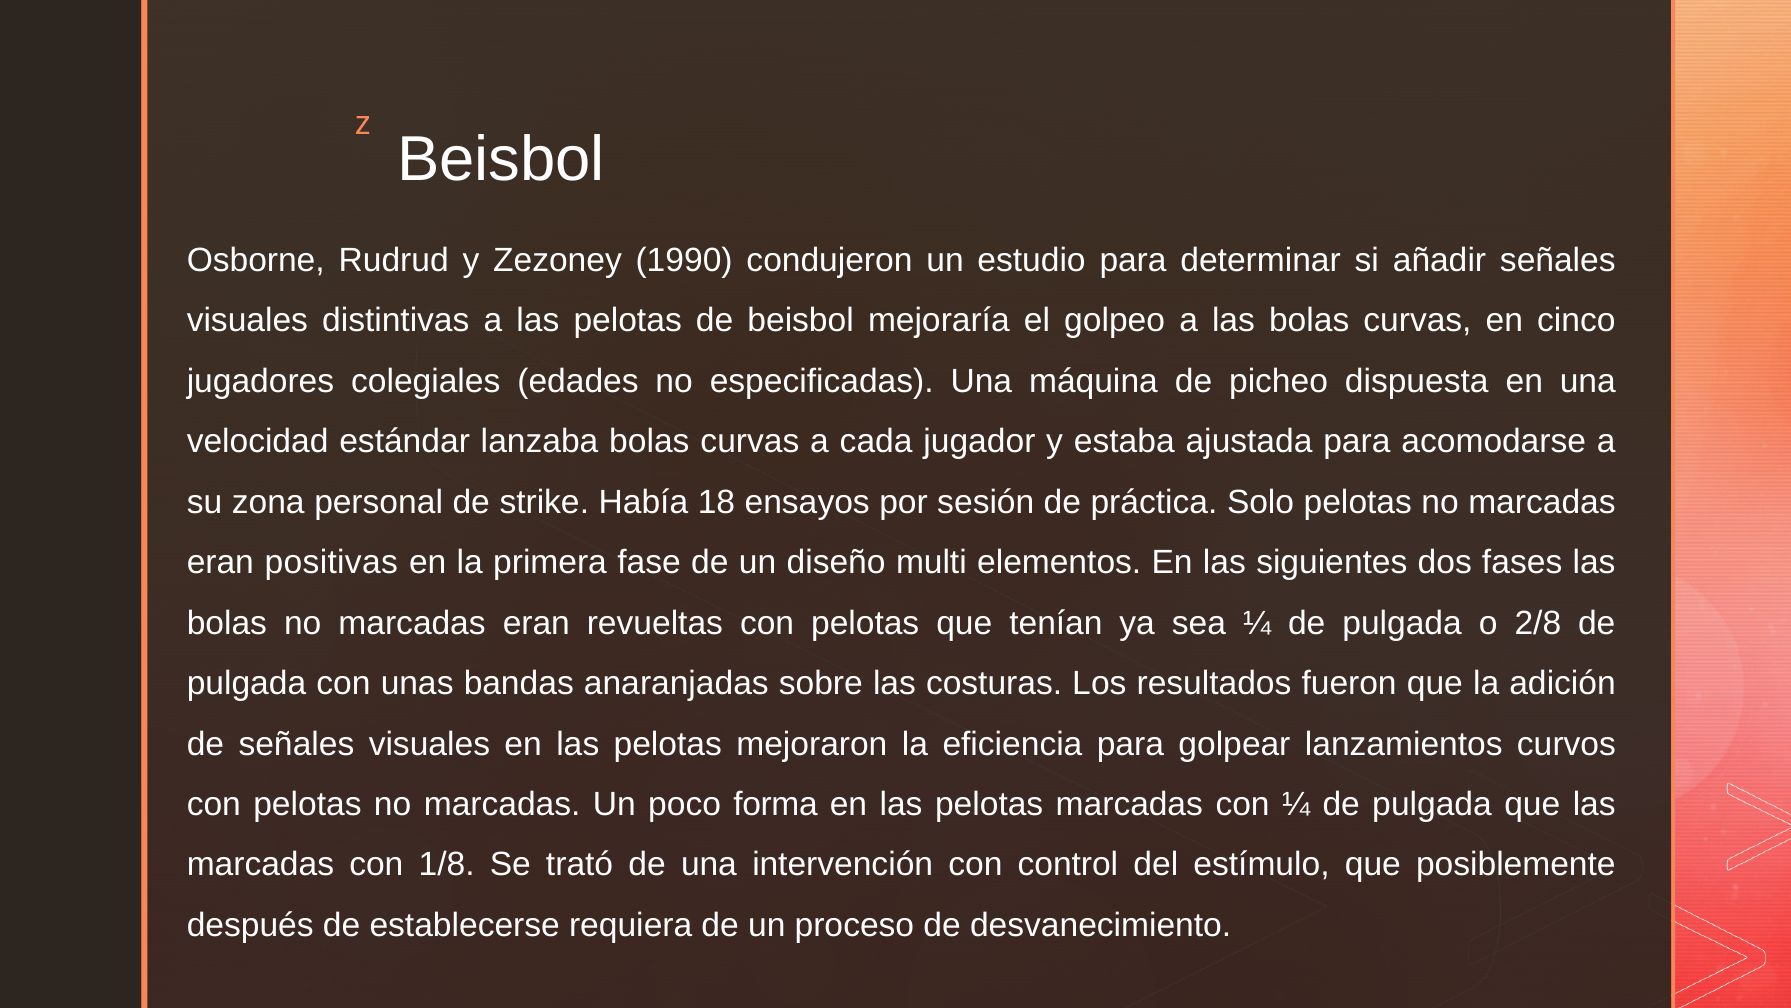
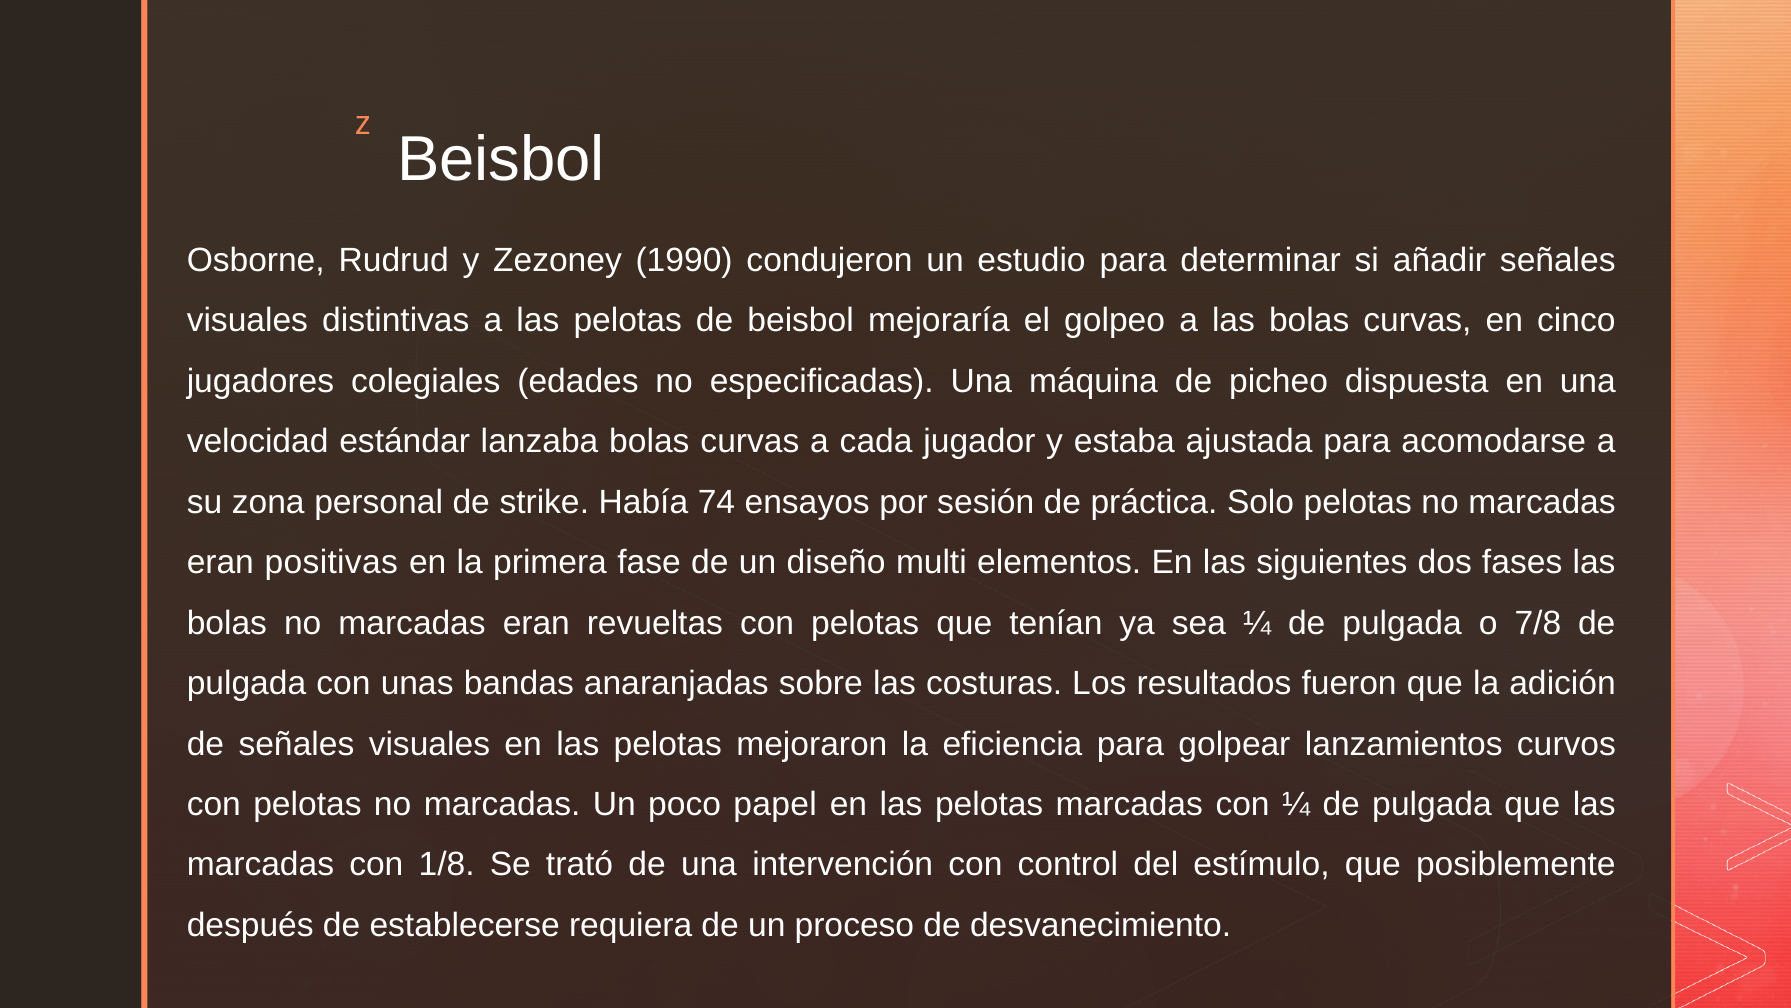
18: 18 -> 74 (716, 502)
2/8: 2/8 -> 7/8 (1538, 623)
forma: forma -> papel (775, 804)
